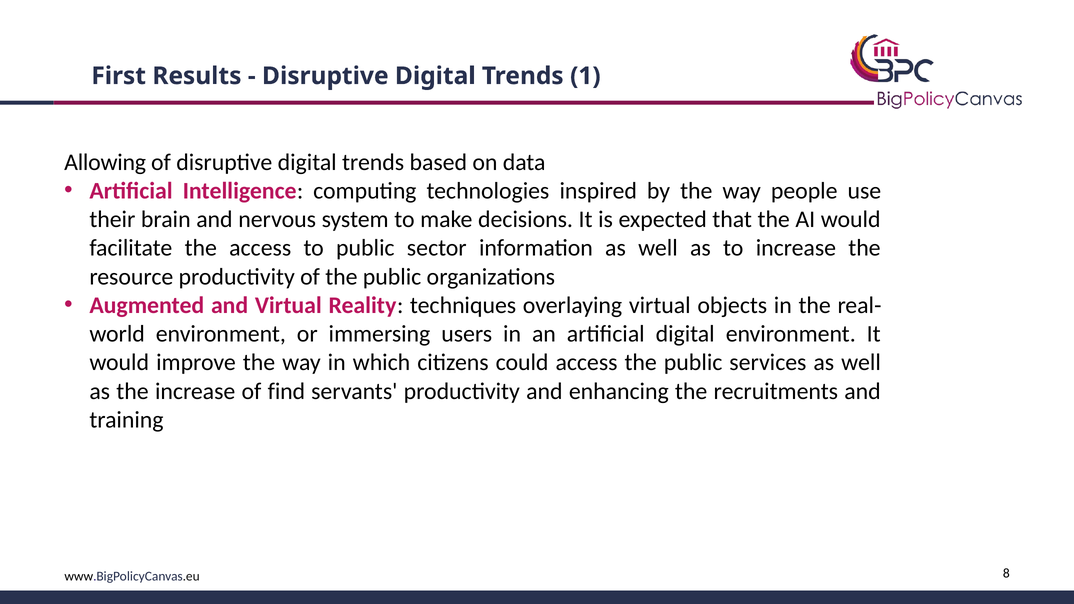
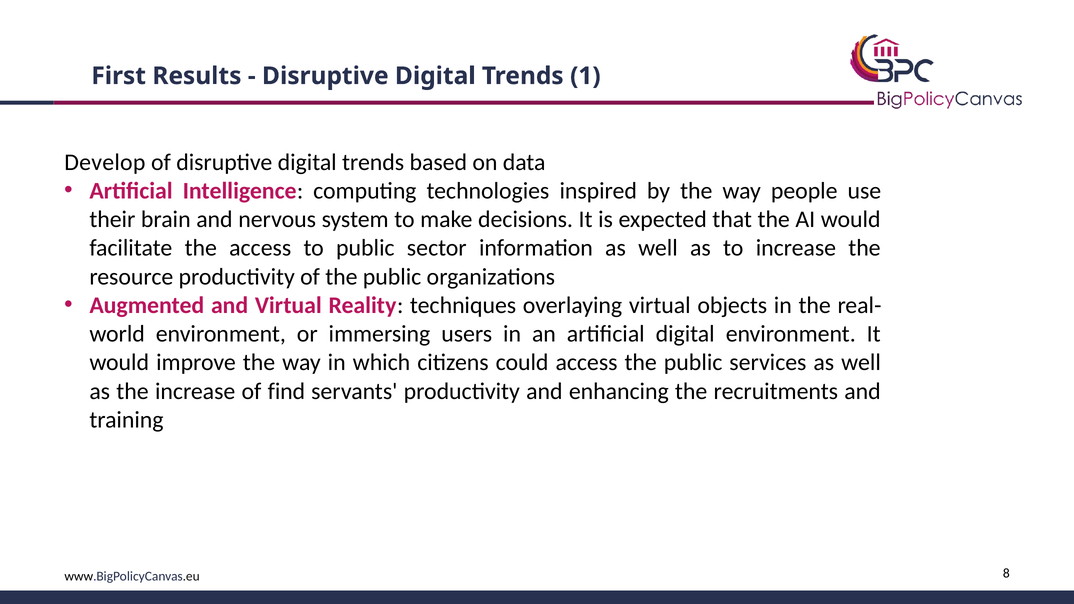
Allowing: Allowing -> Develop (105, 162)
